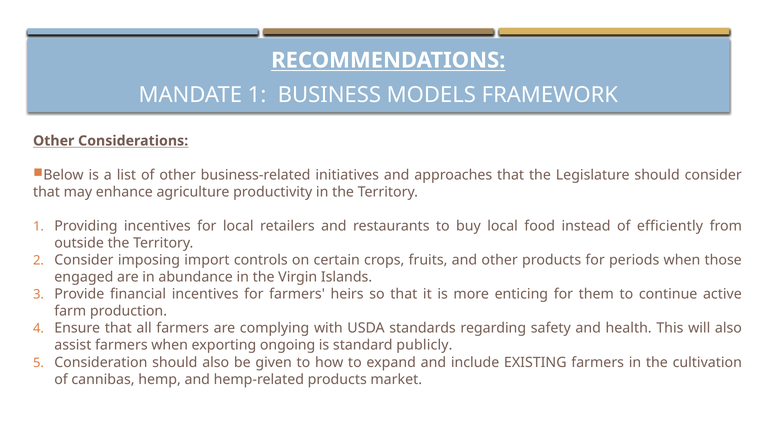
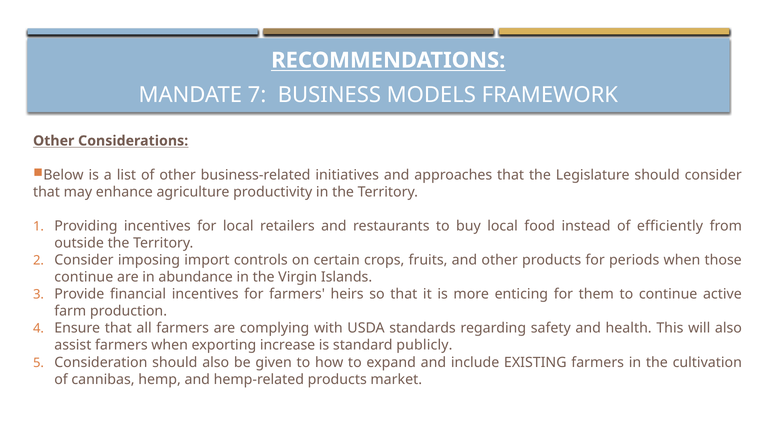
MANDATE 1: 1 -> 7 (257, 95)
engaged: engaged -> continue (84, 277)
ongoing: ongoing -> increase (288, 345)
